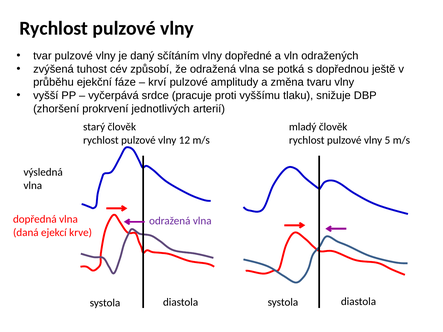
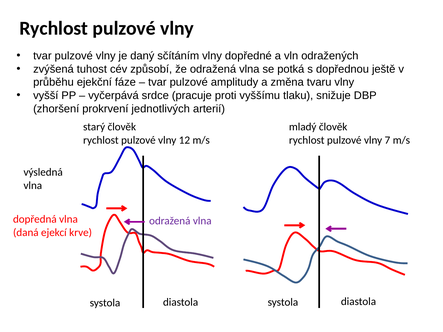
krví: krví -> tvar (157, 82)
5: 5 -> 7 (387, 140)
